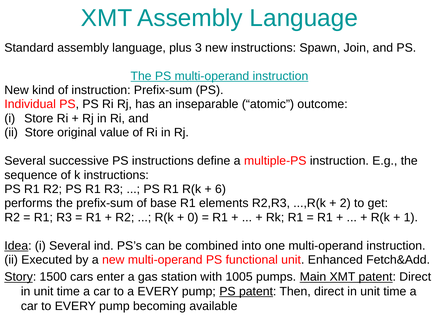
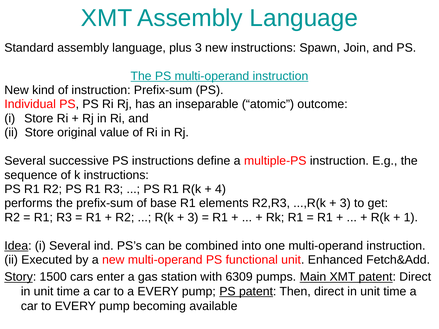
6: 6 -> 4 (220, 189)
2: 2 -> 3 (345, 203)
0: 0 -> 3 (193, 218)
1005: 1005 -> 6309 (239, 277)
